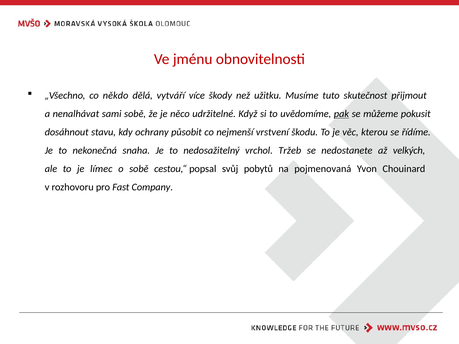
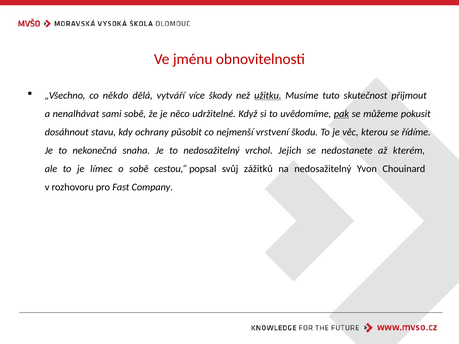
užitku underline: none -> present (268, 96)
Tržeb: Tržeb -> Jejich (290, 151)
velkých: velkých -> kterém (409, 151)
pobytů: pobytů -> zážitků (258, 169)
na pojmenovaná: pojmenovaná -> nedosažitelný (323, 169)
